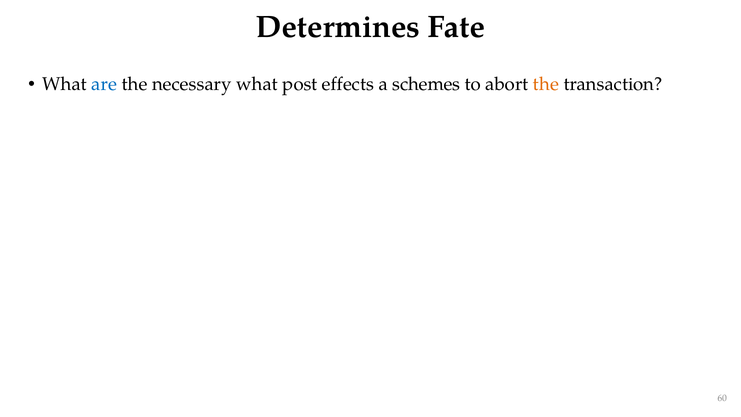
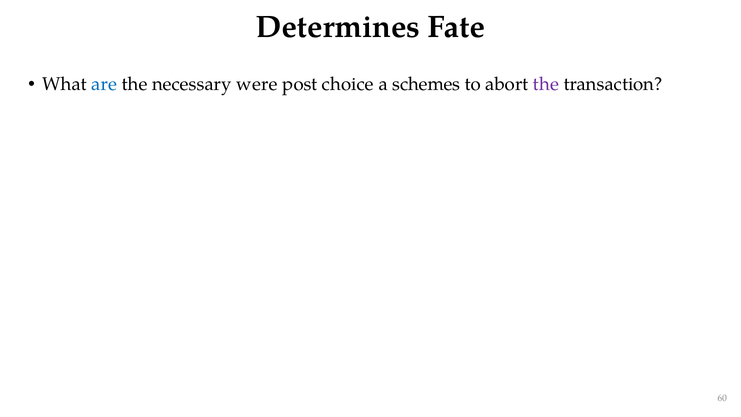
necessary what: what -> were (257, 84)
effects: effects -> choice (348, 84)
the colour: orange -> purple (546, 84)
